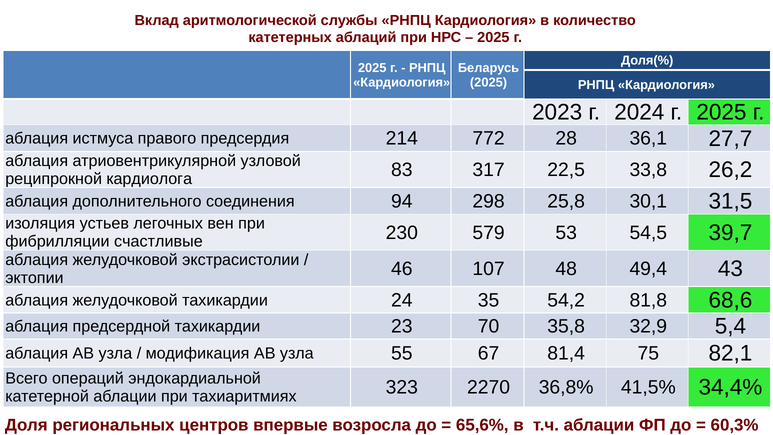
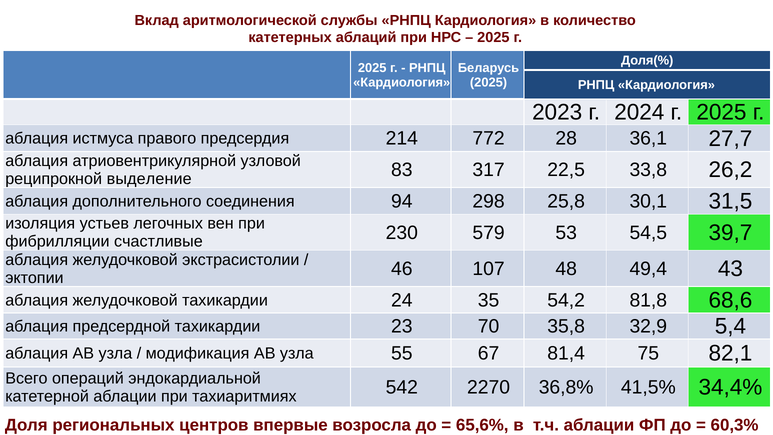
кардиолога: кардиолога -> выделение (149, 179)
323: 323 -> 542 (402, 387)
